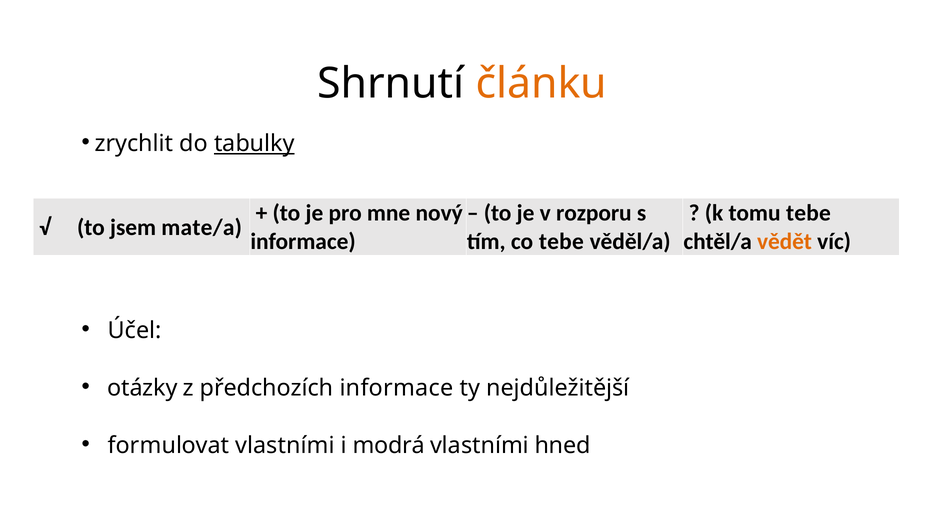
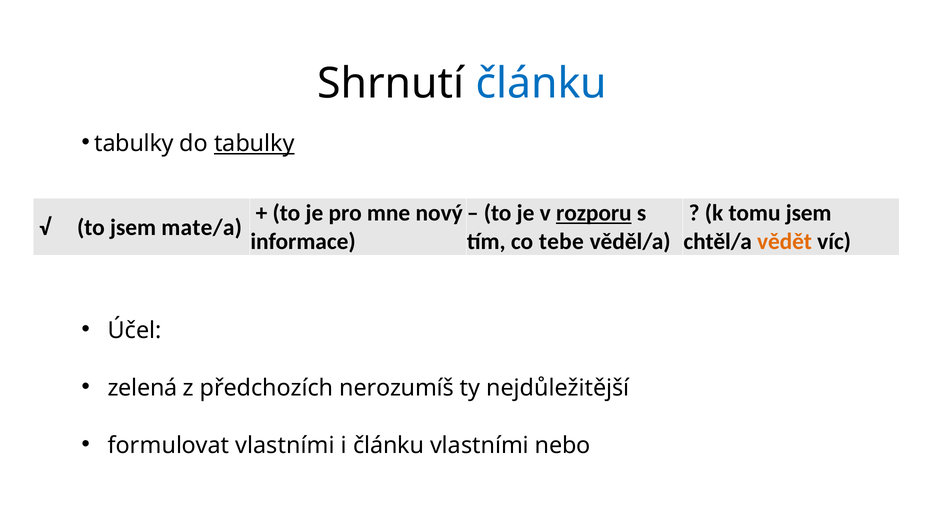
článku colour: orange -> blue (541, 84)
zrychlit: zrychlit -> tabulky (134, 144)
rozporu underline: none -> present (594, 213)
tomu tebe: tebe -> jsem (809, 213)
otázky: otázky -> zelená (142, 388)
předchozích informace: informace -> nerozumíš (397, 388)
i modrá: modrá -> článku (389, 445)
hned: hned -> nebo (563, 445)
